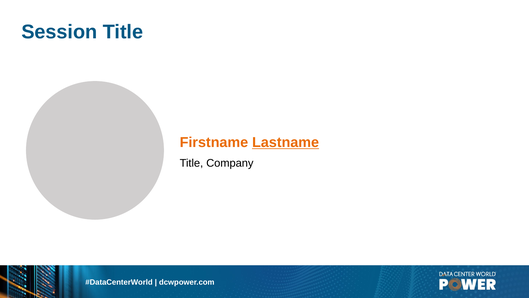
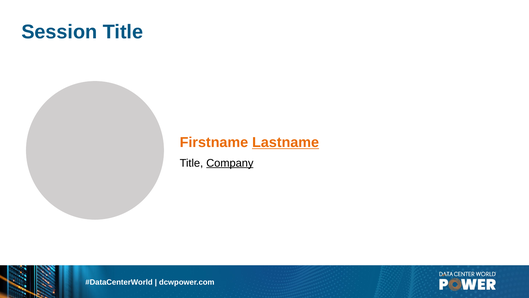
Company underline: none -> present (230, 163)
